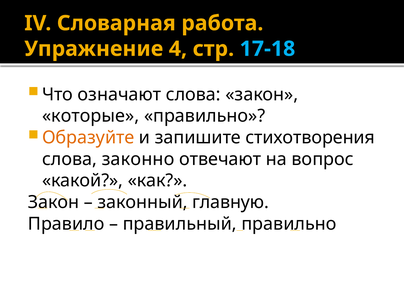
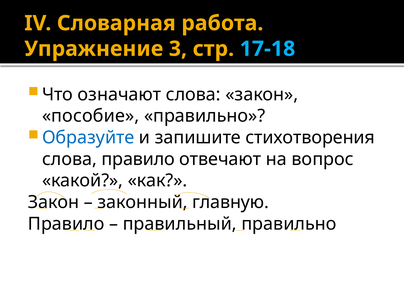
4: 4 -> 3 (178, 49)
которые: которые -> пособие (91, 116)
Образуйте colour: orange -> blue (88, 138)
слова законно: законно -> правило (138, 159)
